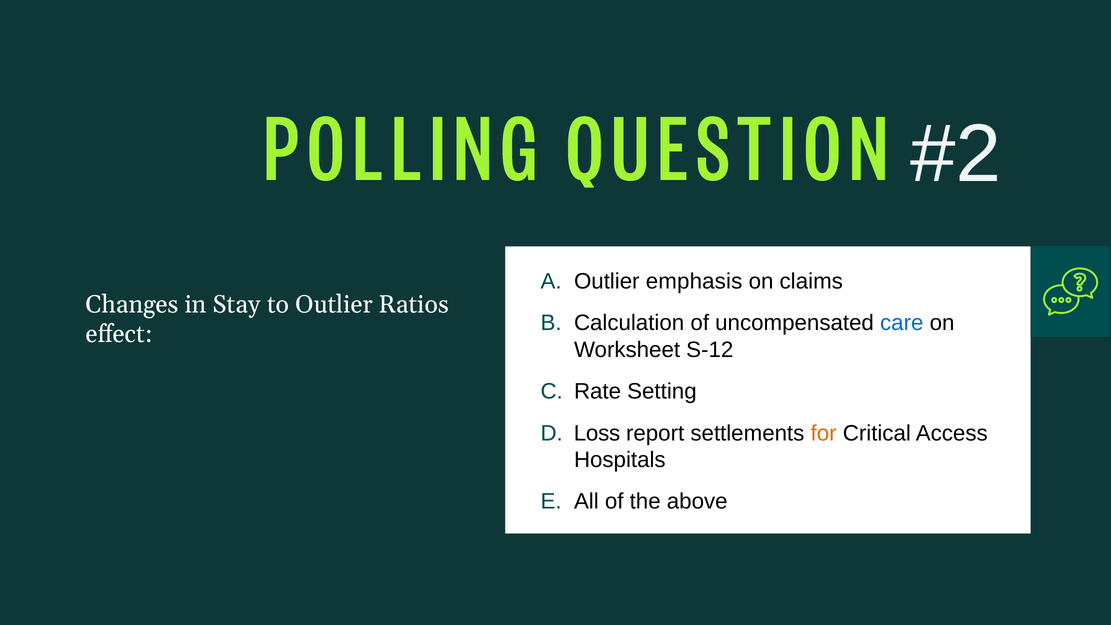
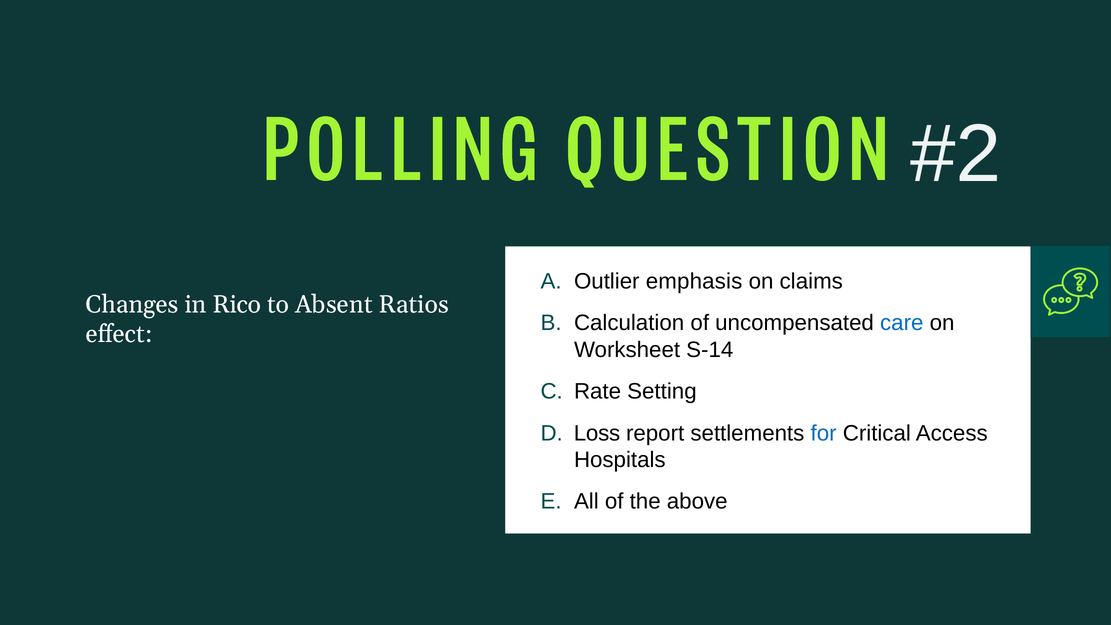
Stay: Stay -> Rico (237, 304)
to Outlier: Outlier -> Absent (334, 304)
S-12: S-12 -> S-14 (710, 350)
for colour: orange -> blue (824, 433)
